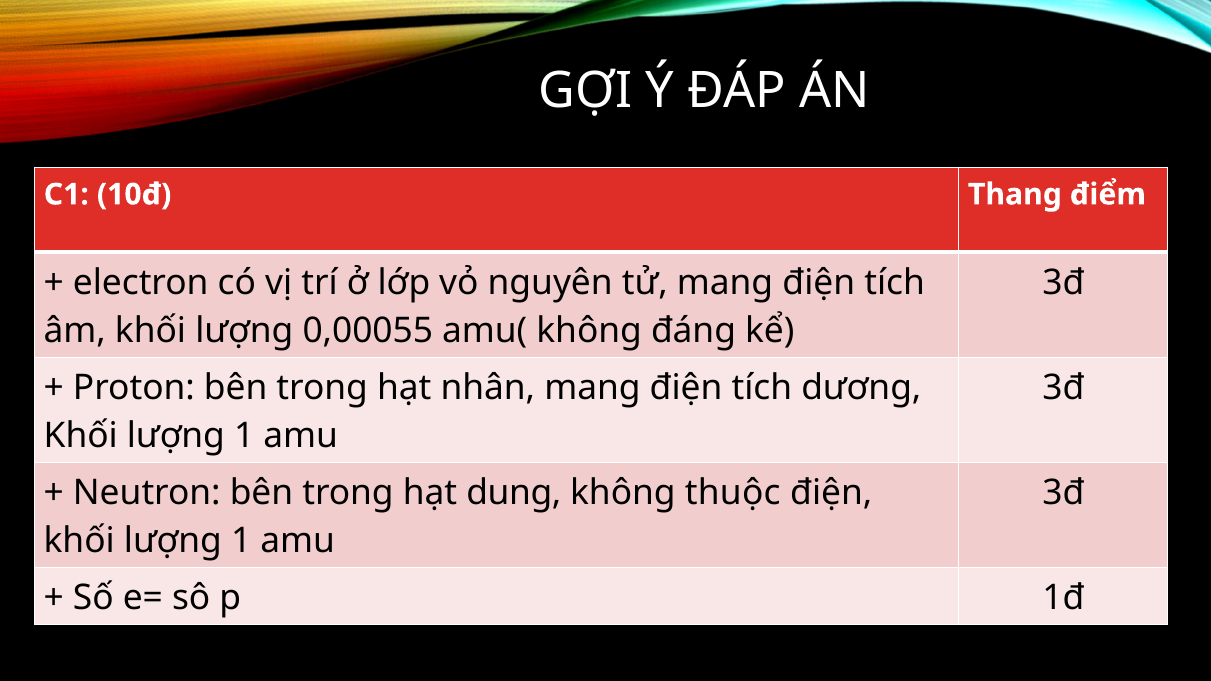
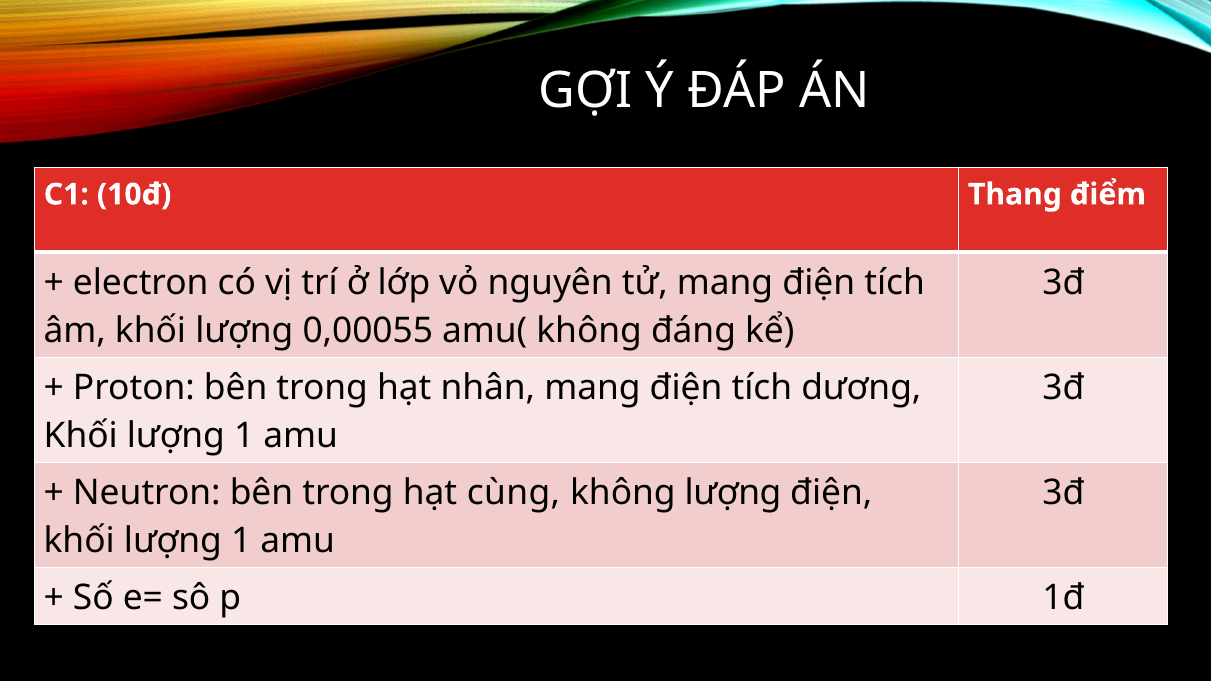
dung: dung -> cùng (513, 493)
không thuộc: thuộc -> lượng (733, 493)
